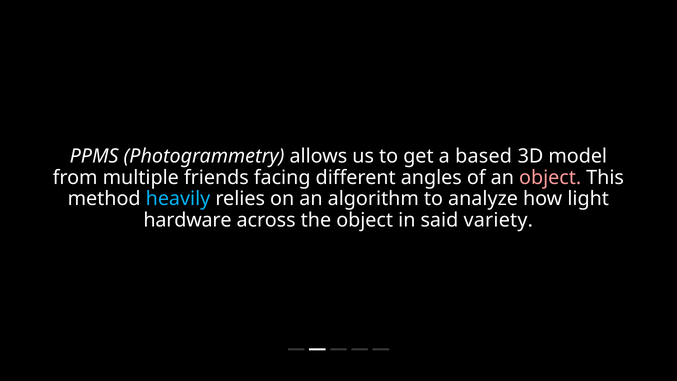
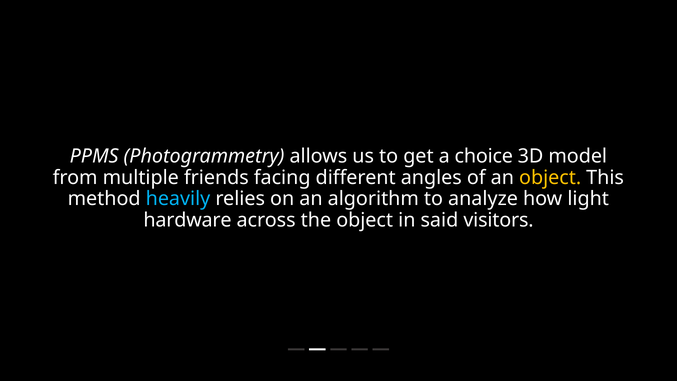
based: based -> choice (484, 156)
object colour: pink -> yellow (550, 178)
variety: variety -> visitors (498, 220)
